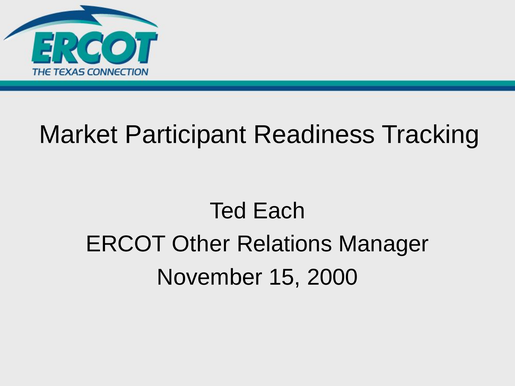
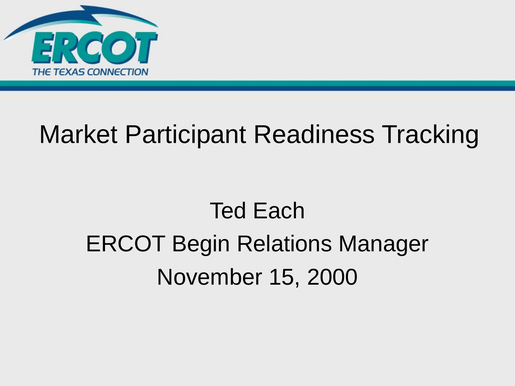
Other: Other -> Begin (201, 244)
